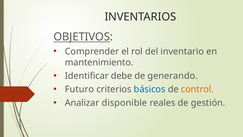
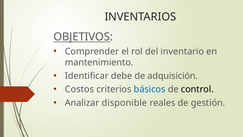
generando: generando -> adquisición (173, 76)
Futuro: Futuro -> Costos (79, 89)
control colour: orange -> black (197, 89)
